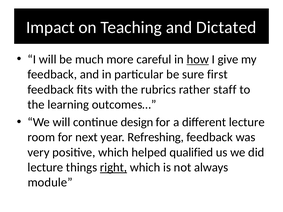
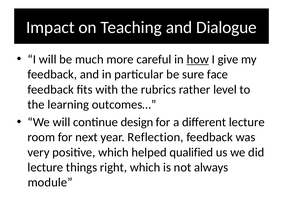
Dictated: Dictated -> Dialogue (226, 27)
first: first -> face (217, 74)
staff: staff -> level (225, 90)
Refreshing: Refreshing -> Reflection (156, 137)
right underline: present -> none (114, 168)
